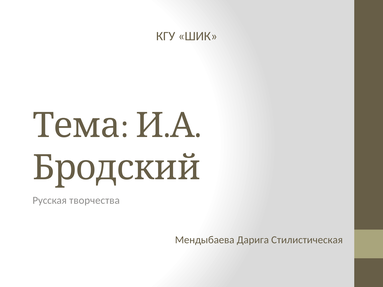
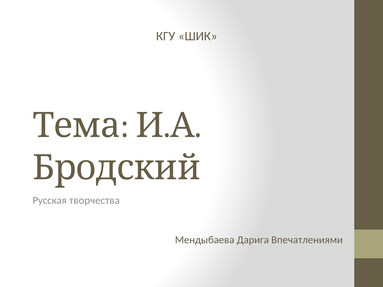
Стилистическая: Стилистическая -> Впечатлениями (307, 240)
